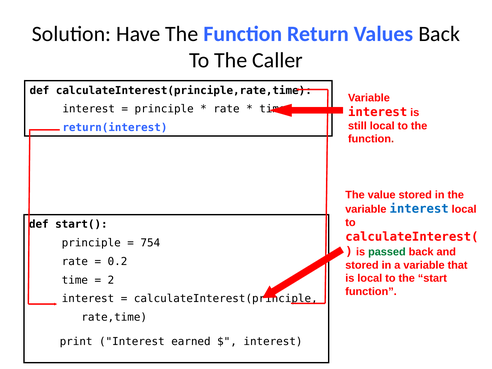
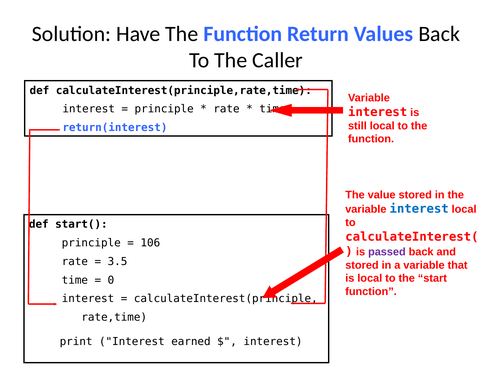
754: 754 -> 106 (150, 243)
passed colour: green -> purple (387, 252)
0.2: 0.2 -> 3.5 (117, 262)
2: 2 -> 0 (111, 280)
